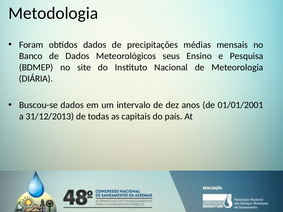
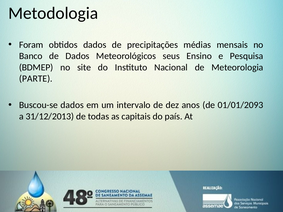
DIÁRIA: DIÁRIA -> PARTE (36, 79)
01/01/2001: 01/01/2001 -> 01/01/2093 (241, 105)
